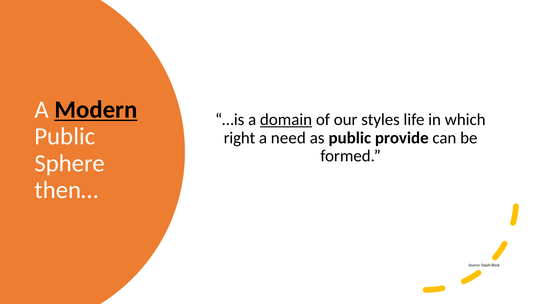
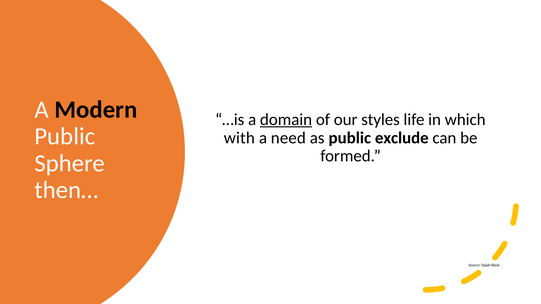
Modern underline: present -> none (96, 110)
right: right -> with (239, 138)
provide: provide -> exclude (402, 138)
